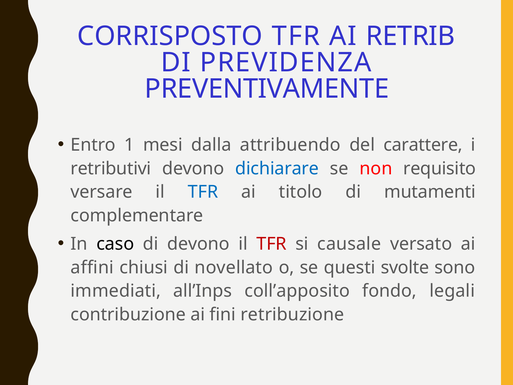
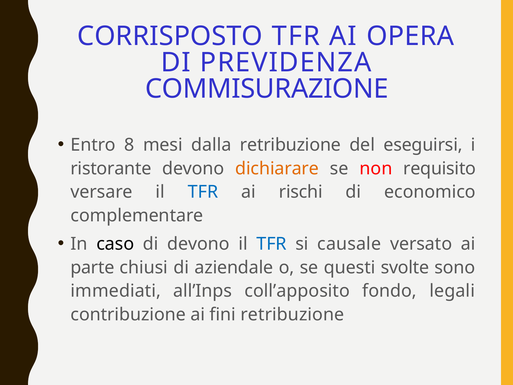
RETRIB: RETRIB -> OPERA (410, 36)
PREVENTIVAMENTE: PREVENTIVAMENTE -> COMMISURAZIONE (267, 89)
1: 1 -> 8 (129, 145)
dalla attribuendo: attribuendo -> retribuzione (290, 145)
carattere: carattere -> eseguirsi (423, 145)
retributivi: retributivi -> ristorante (111, 168)
dichiarare colour: blue -> orange (277, 168)
titolo: titolo -> rischi (301, 192)
mutamenti: mutamenti -> economico (430, 192)
TFR colour: red -> blue (272, 244)
affini: affini -> parte (92, 267)
novellato: novellato -> aziendale (234, 267)
